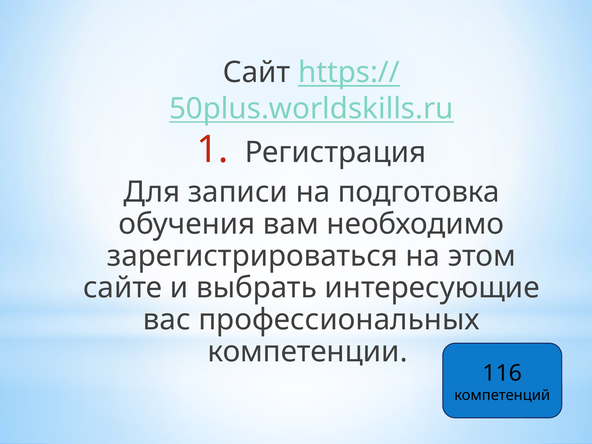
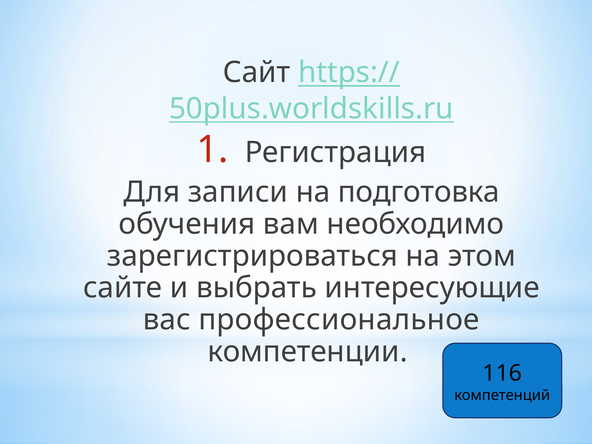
профессиональных: профессиональных -> профессиональное (339, 320)
